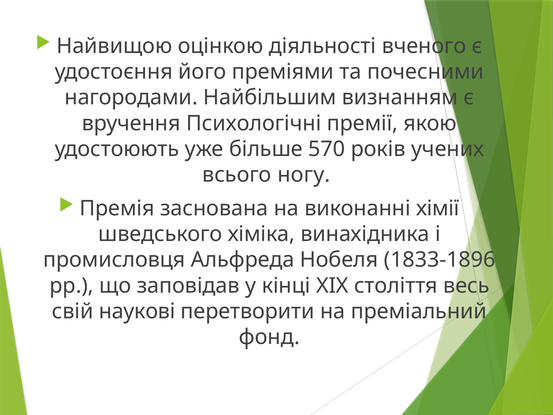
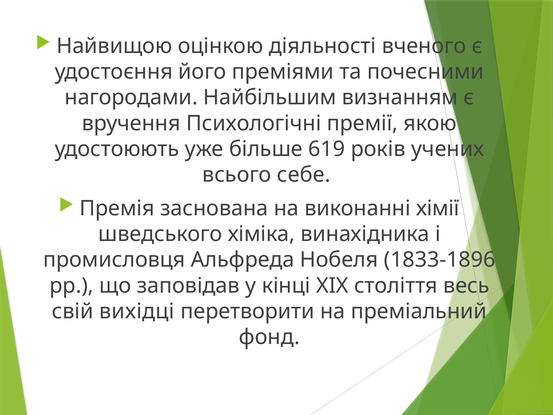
570: 570 -> 619 (327, 149)
ногу: ногу -> себе (304, 175)
наукові: наукові -> вихідці (137, 311)
